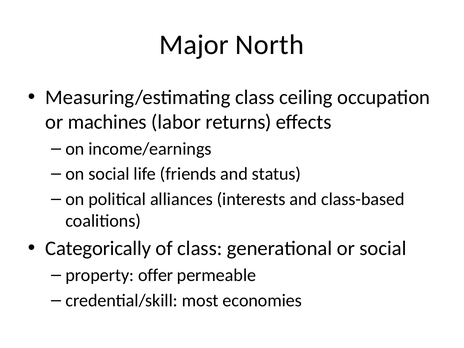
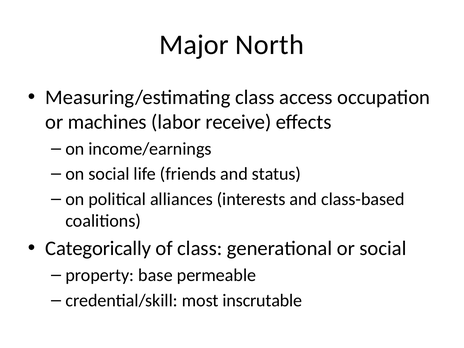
ceiling: ceiling -> access (306, 97)
returns: returns -> receive (238, 122)
offer: offer -> base (155, 275)
economies: economies -> inscrutable (262, 300)
